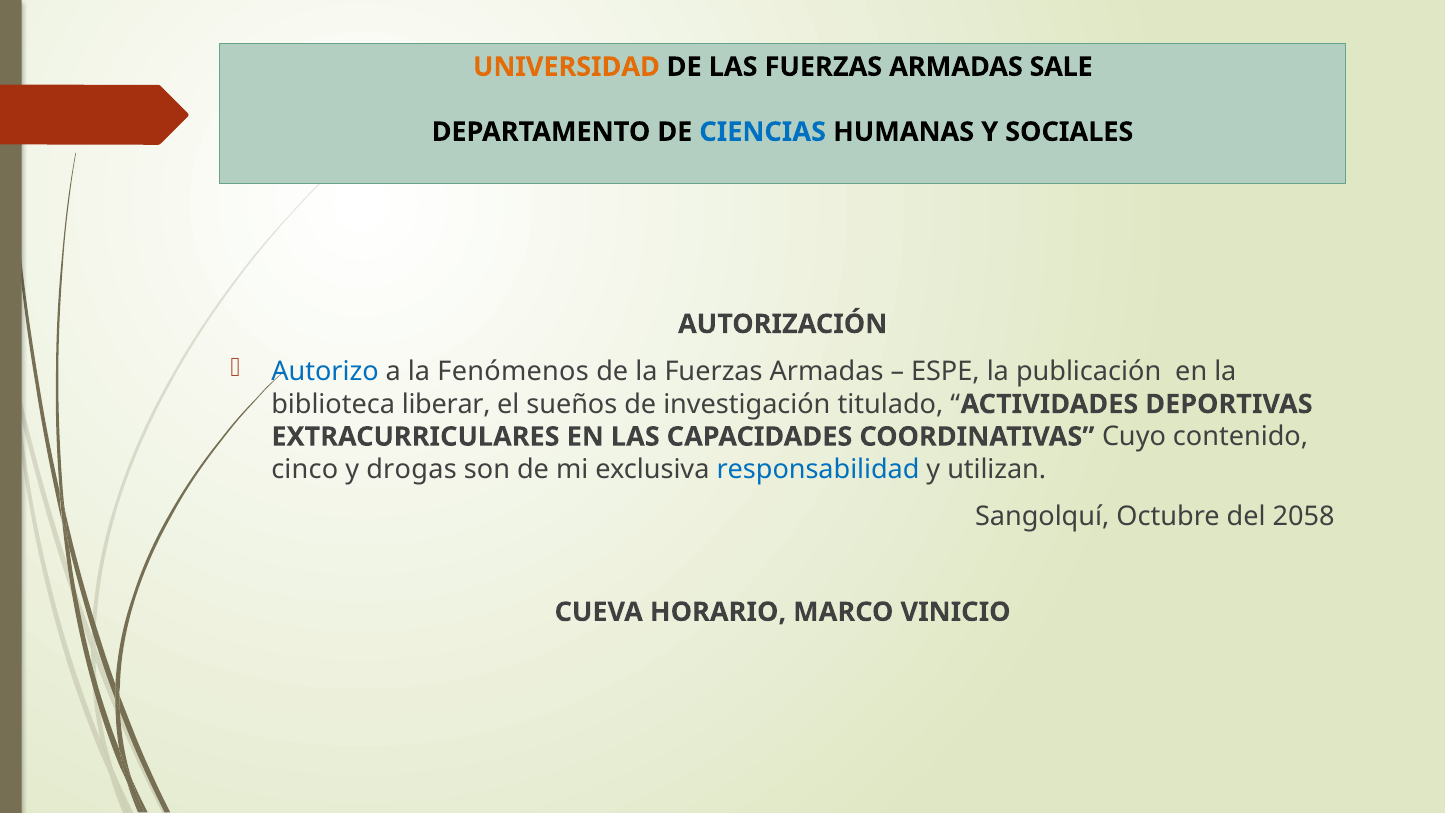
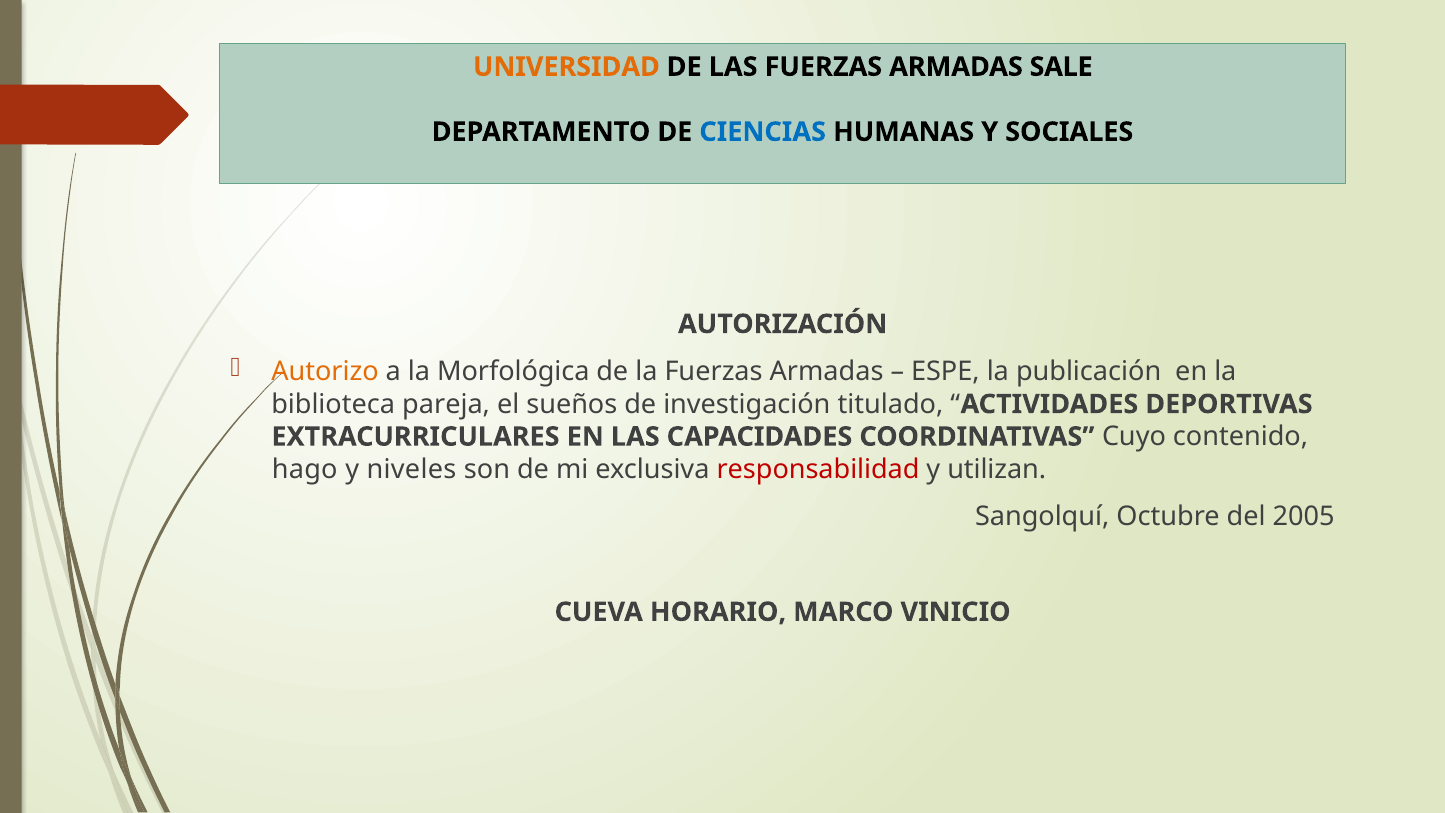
Autorizo colour: blue -> orange (325, 372)
Fenómenos: Fenómenos -> Morfológica (513, 372)
liberar: liberar -> pareja (446, 404)
cinco: cinco -> hago (305, 469)
drogas: drogas -> niveles (412, 469)
responsabilidad colour: blue -> red (818, 469)
2058: 2058 -> 2005 (1304, 517)
